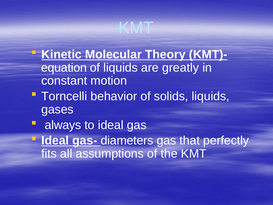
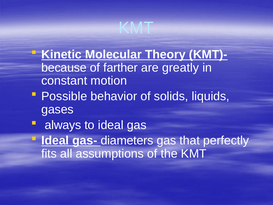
equation: equation -> because (64, 68)
of liquids: liquids -> farther (121, 68)
Torncelli: Torncelli -> Possible (64, 96)
